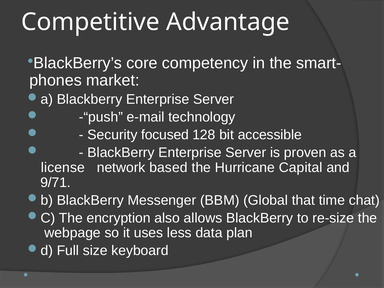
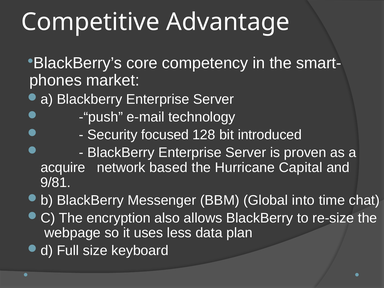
accessible: accessible -> introduced (270, 135)
license: license -> acquire (63, 167)
9/71: 9/71 -> 9/81 (56, 182)
that: that -> into (303, 200)
